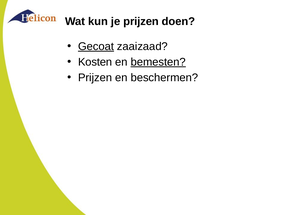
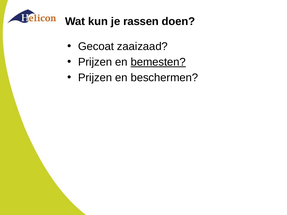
je prijzen: prijzen -> rassen (141, 21)
Gecoat underline: present -> none (96, 46)
Kosten: Kosten -> Prijzen (95, 62)
